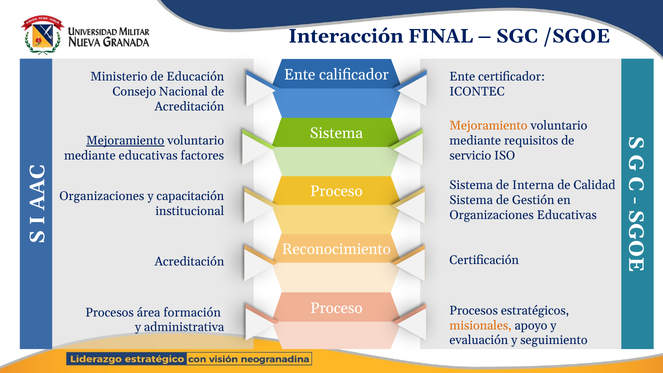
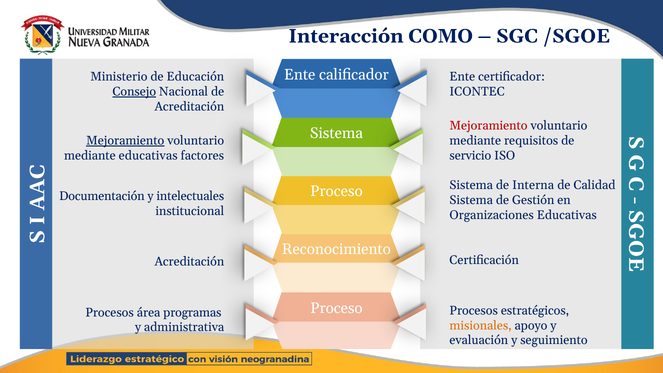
FINAL: FINAL -> COMO (441, 36)
Consejo underline: none -> present (134, 92)
Mejoramiento colour: orange -> red (489, 126)
Organizaciones: Organizaciones -> Documentación (102, 196)
capacitación: capacitación -> intelectuales (190, 196)
formación: formación -> programas (192, 312)
